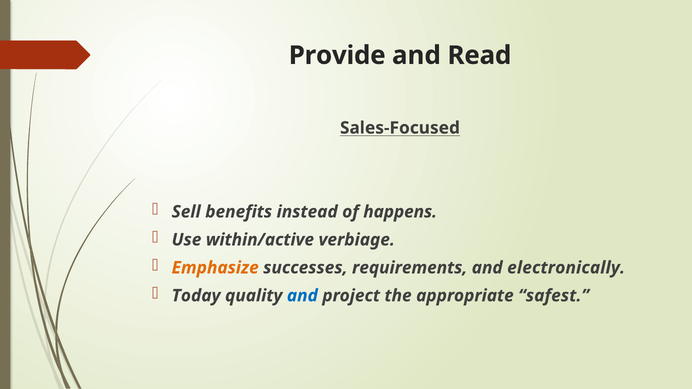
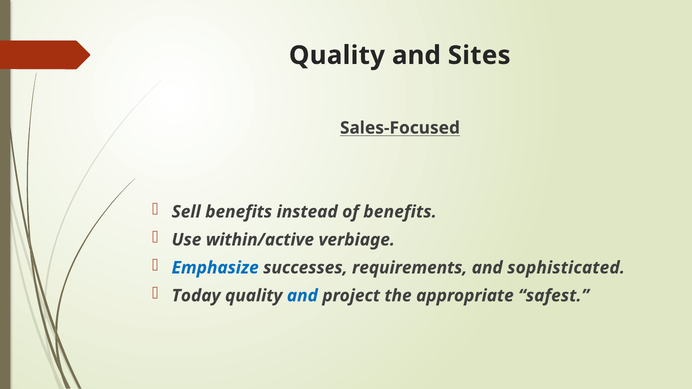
Provide: Provide -> Quality (337, 55)
Read: Read -> Sites (479, 55)
of happens: happens -> benefits (400, 212)
Emphasize colour: orange -> blue (215, 268)
electronically: electronically -> sophisticated (566, 268)
